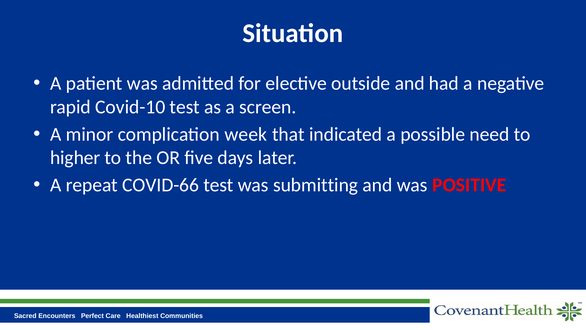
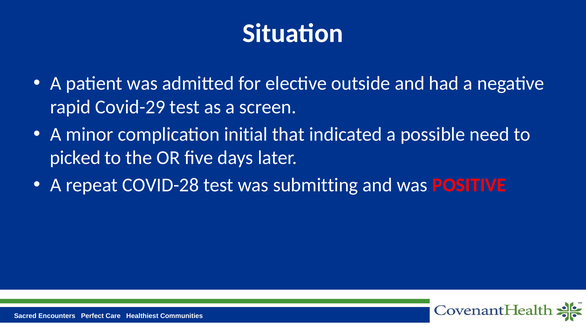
Covid-10: Covid-10 -> Covid-29 (130, 107)
week: week -> initial (246, 134)
higher: higher -> picked (75, 158)
COVID-66: COVID-66 -> COVID-28 (161, 185)
